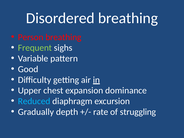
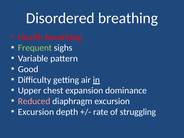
Person: Person -> Health (31, 37)
Reduced colour: light blue -> pink (34, 101)
Gradually: Gradually -> Excursion (36, 112)
